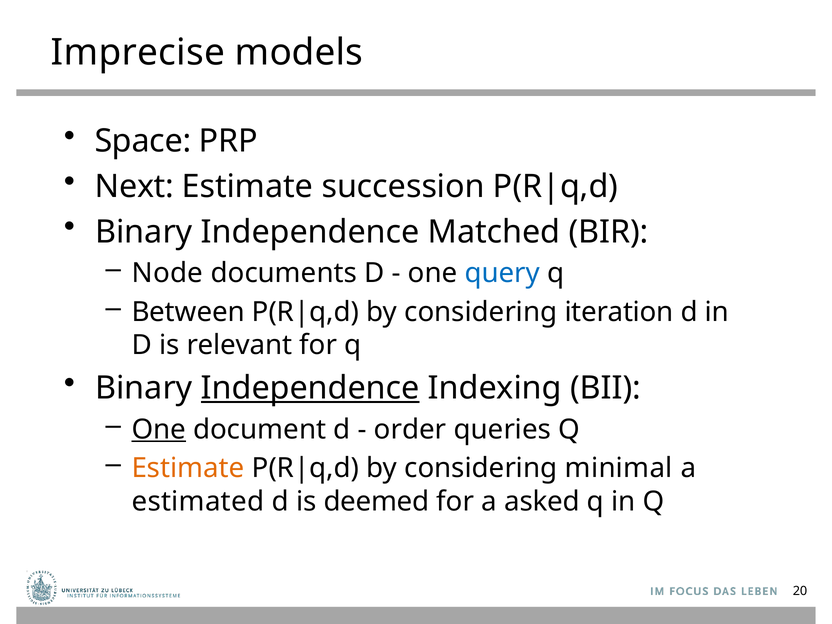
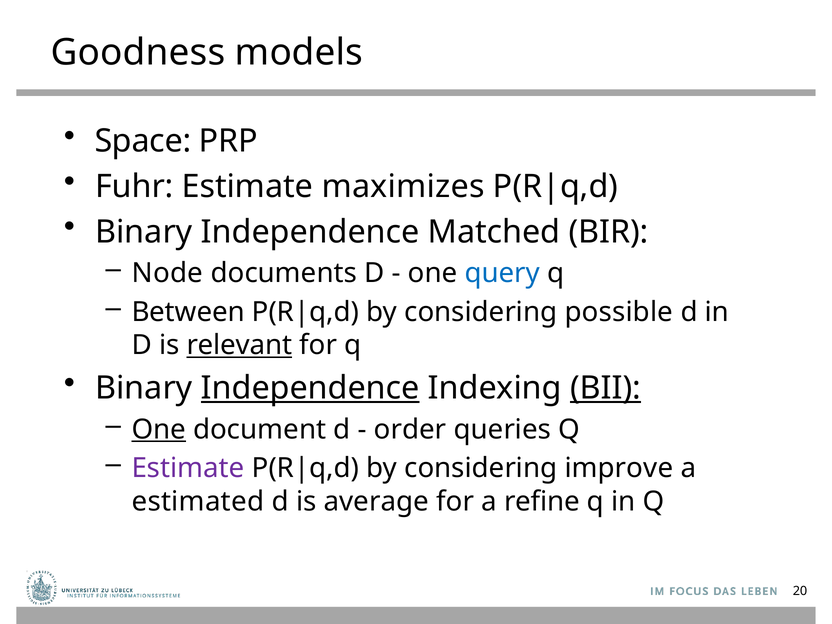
Imprecise: Imprecise -> Goodness (138, 53)
Next: Next -> Fuhr (134, 187)
succession: succession -> maximizes (403, 187)
iteration: iteration -> possible (619, 312)
relevant underline: none -> present (239, 345)
BII underline: none -> present (606, 388)
Estimate colour: orange -> purple (188, 468)
minimal: minimal -> improve (619, 468)
deemed: deemed -> average (376, 502)
asked: asked -> refine (542, 502)
